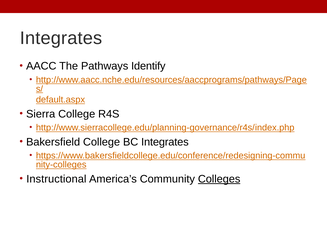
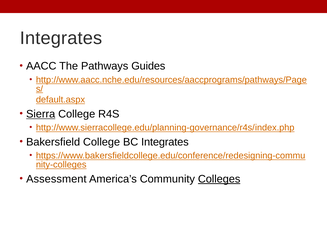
Identify: Identify -> Guides (148, 66)
Sierra underline: none -> present (41, 114)
Instructional: Instructional -> Assessment (56, 179)
